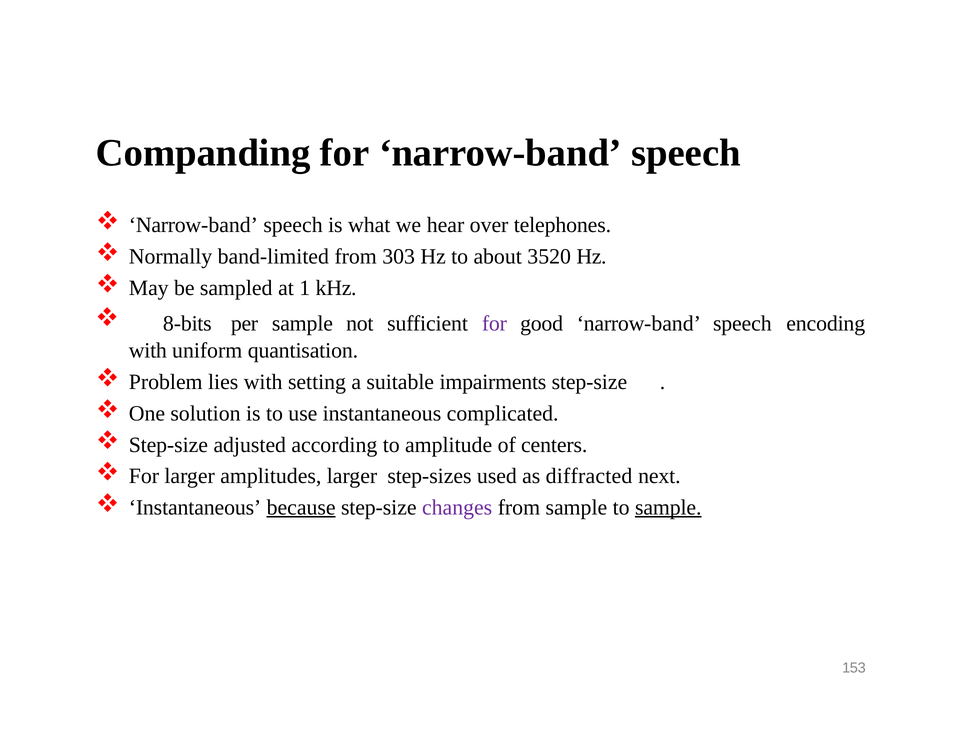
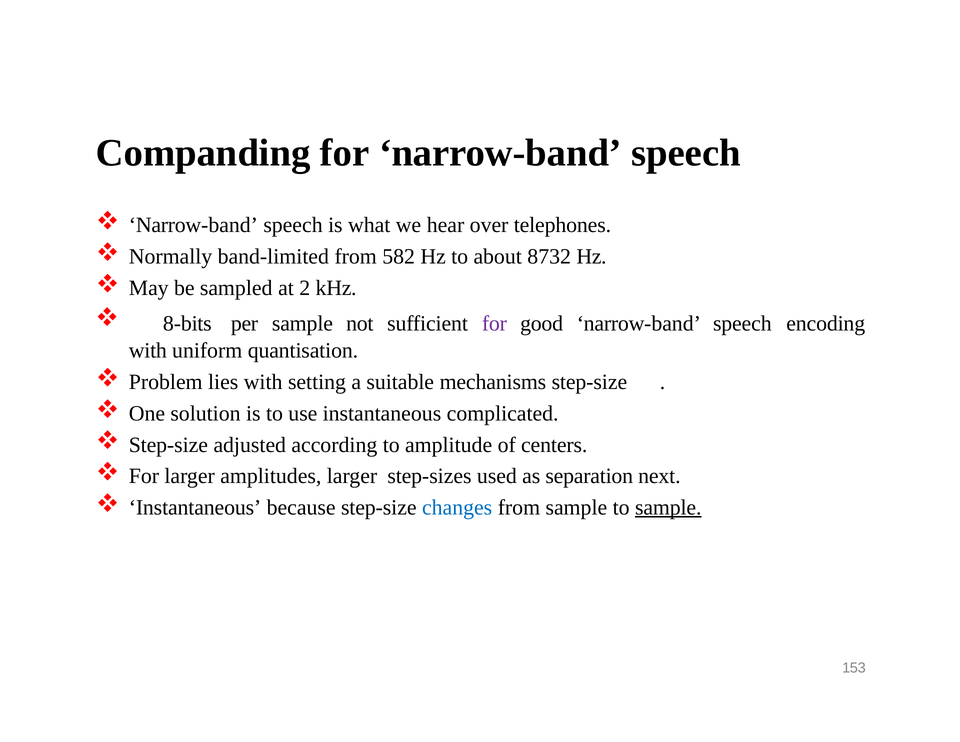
303: 303 -> 582 (399, 256)
3520: 3520 -> 8732 (549, 256)
1: 1 -> 2 (305, 288)
impairments: impairments -> mechanisms (493, 382)
diffracted: diffracted -> separation (589, 476)
because underline: present -> none (301, 507)
changes colour: purple -> blue (457, 507)
